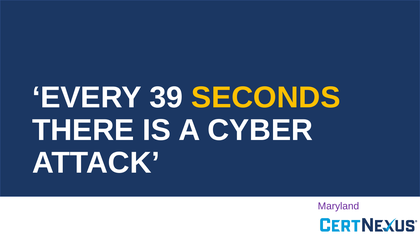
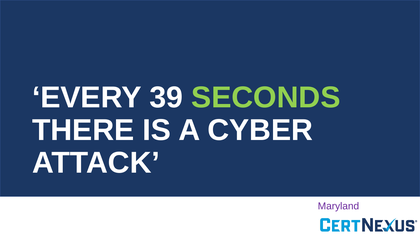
SECONDS colour: yellow -> light green (266, 98)
